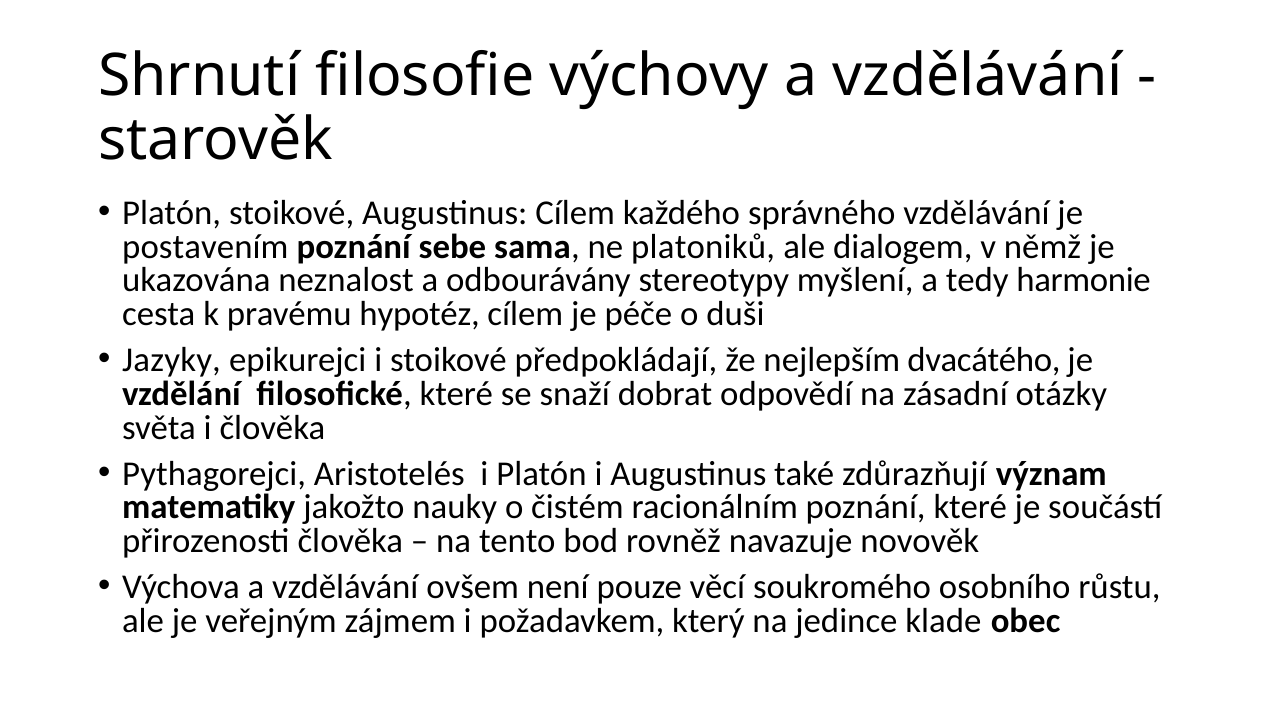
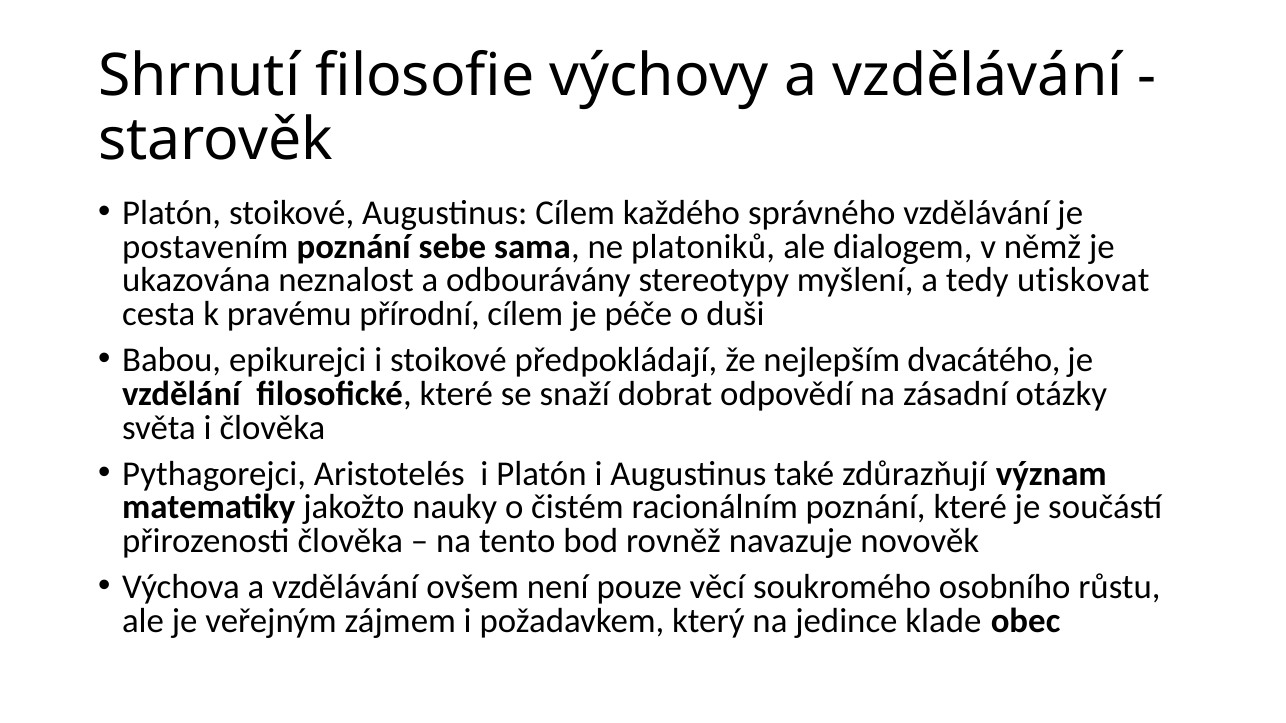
harmonie: harmonie -> utiskovat (1083, 281)
hypotéz: hypotéz -> přírodní (420, 314)
Jazyky: Jazyky -> Babou (172, 360)
